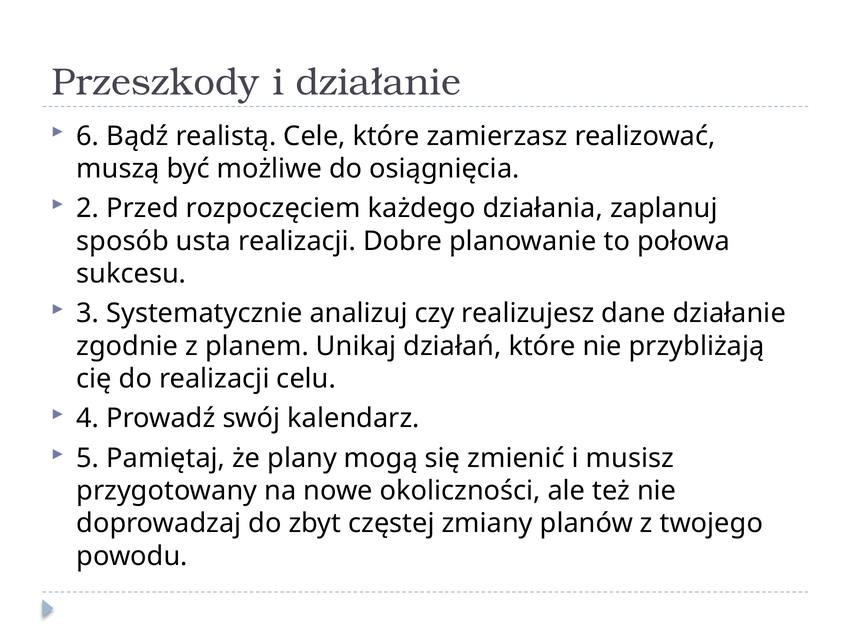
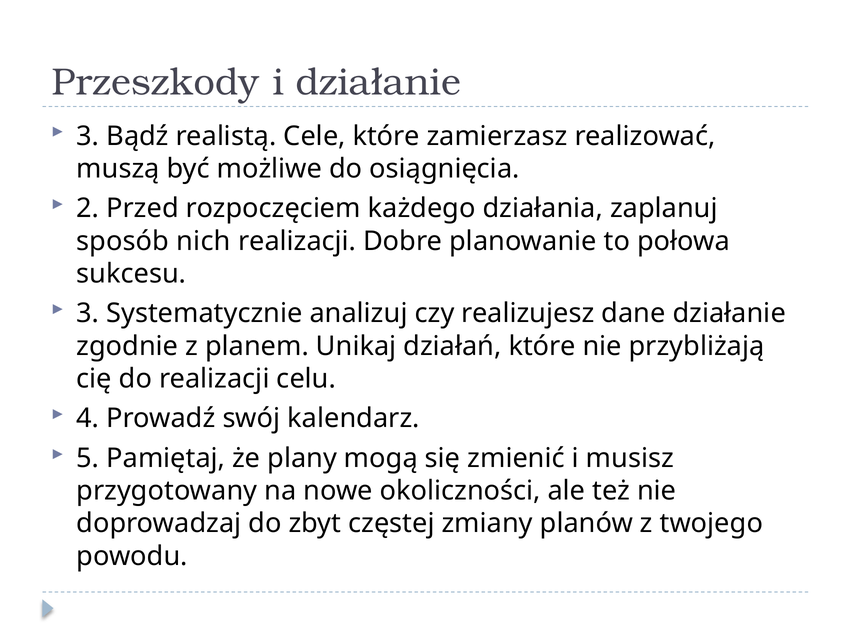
6: 6 -> 3 (88, 136)
usta: usta -> nich (203, 241)
